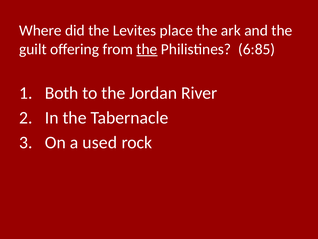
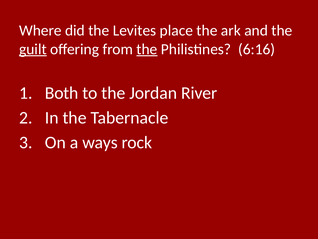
guilt underline: none -> present (33, 49)
6:85: 6:85 -> 6:16 (257, 49)
used: used -> ways (100, 142)
